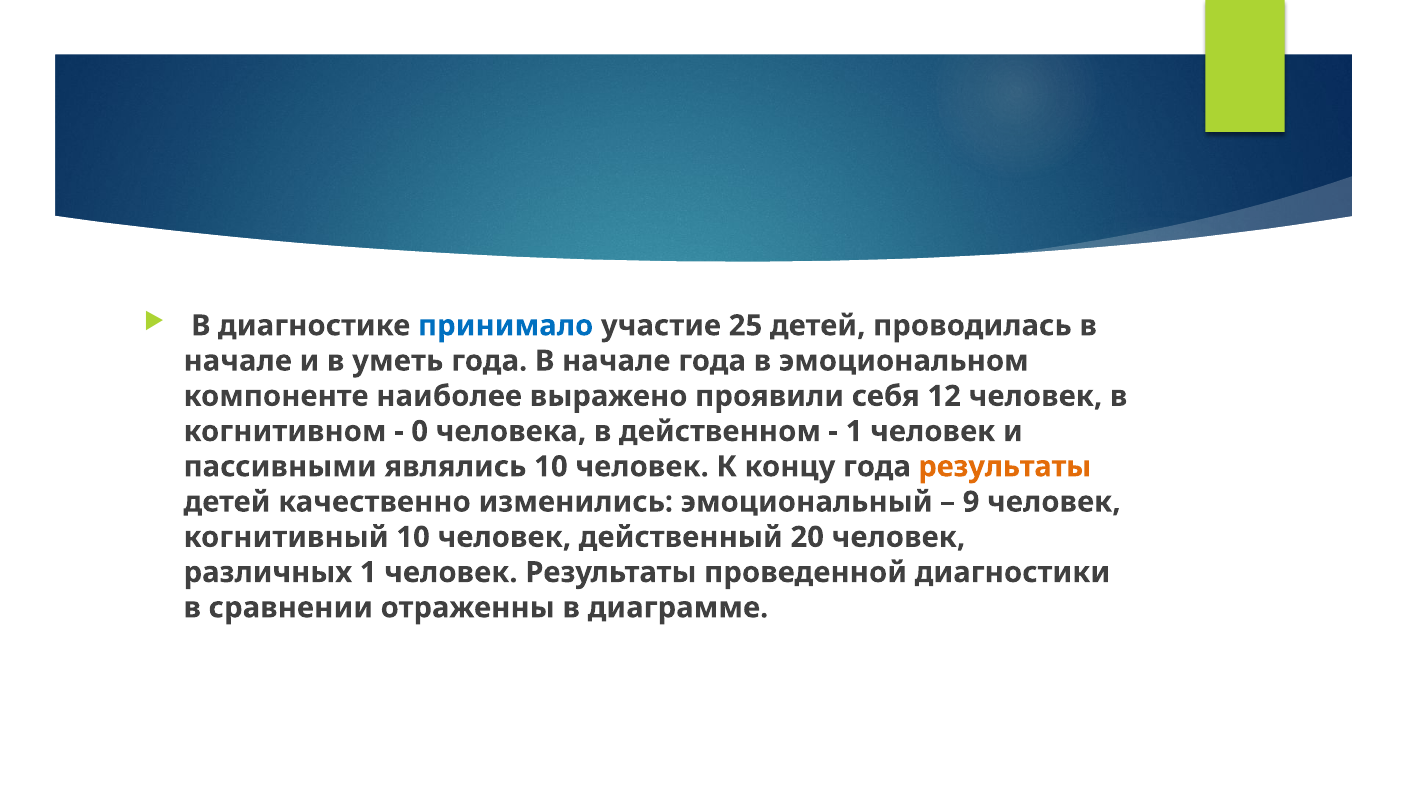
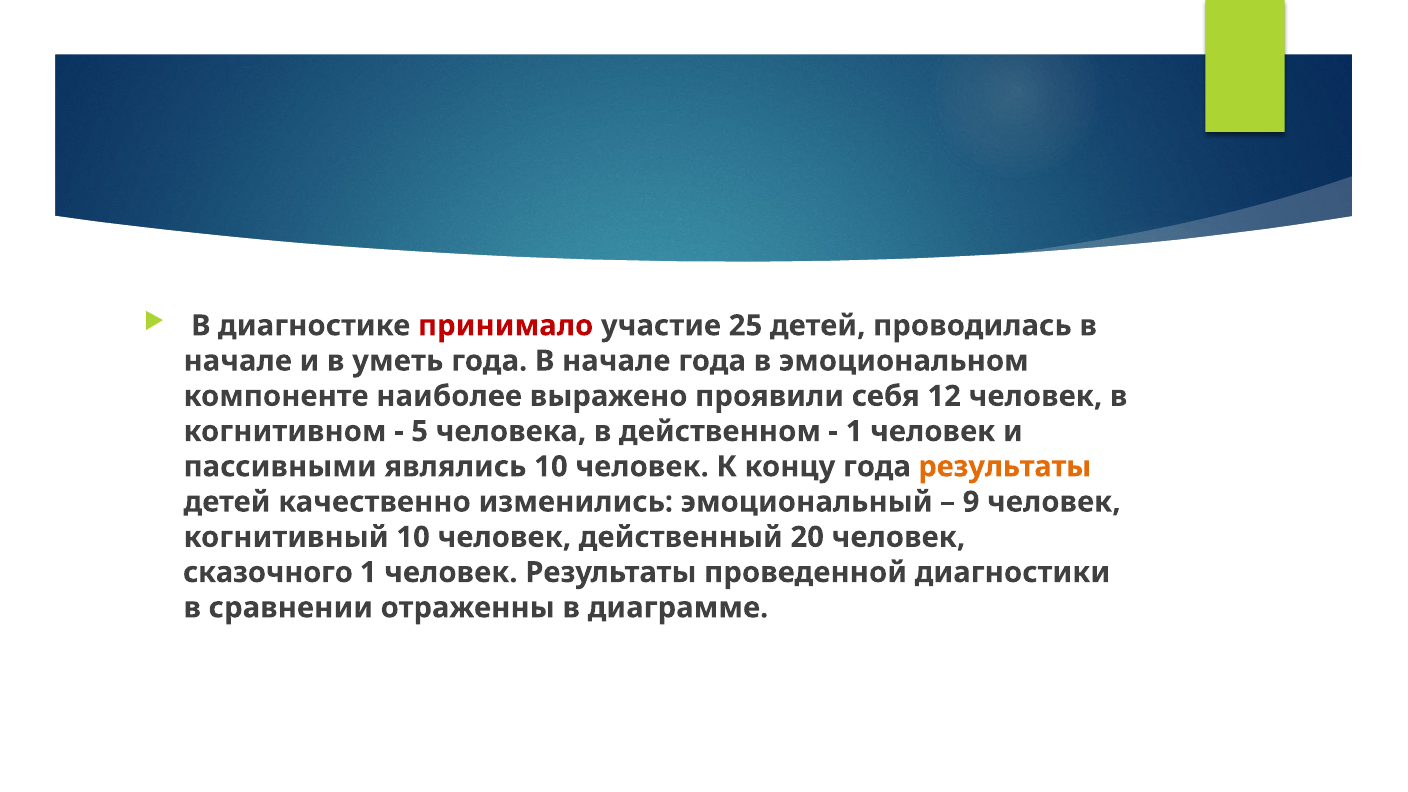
принимало colour: blue -> red (506, 326)
0: 0 -> 5 (420, 431)
различных: различных -> сказочного (268, 572)
